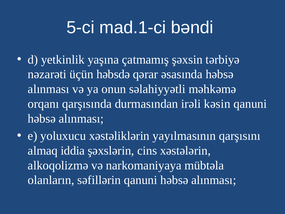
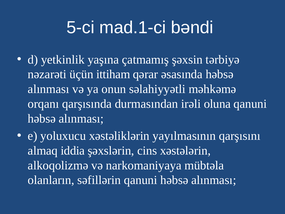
həbsdə: həbsdə -> ittiham (113, 74)
kəsin: kəsin -> oluna (217, 104)
